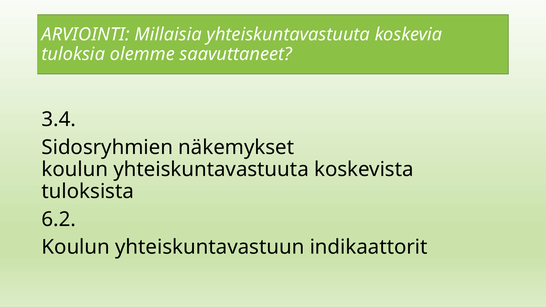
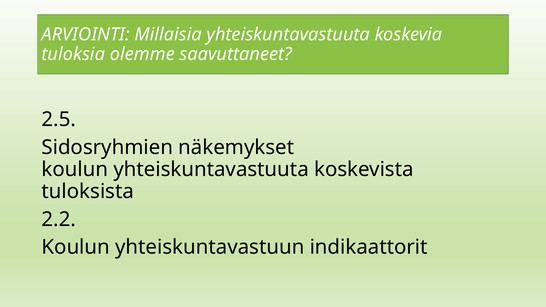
3.4: 3.4 -> 2.5 (59, 120)
6.2: 6.2 -> 2.2 (59, 219)
